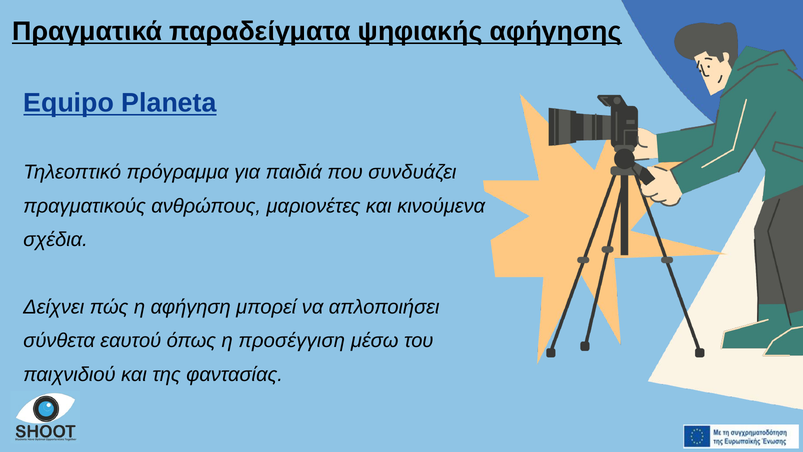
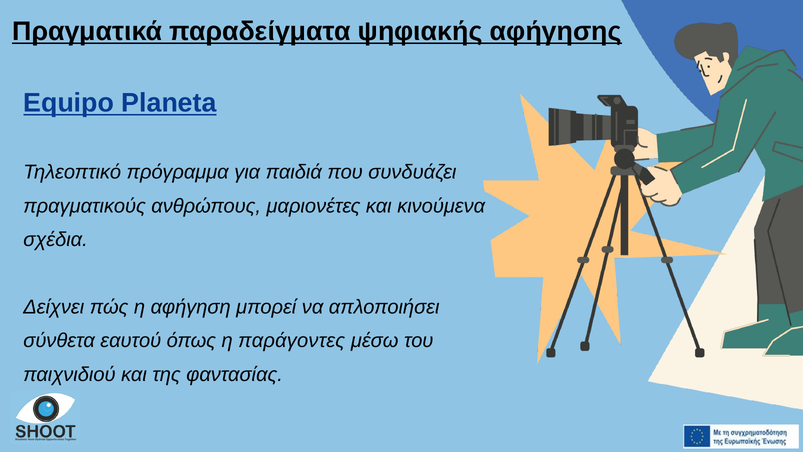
προσέγγιση: προσέγγιση -> παράγοντες (292, 341)
